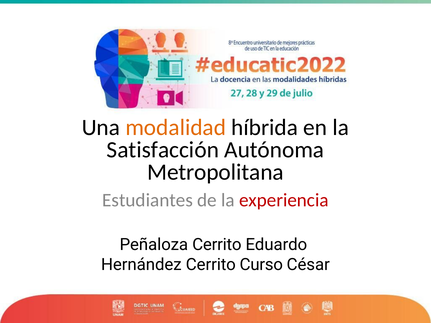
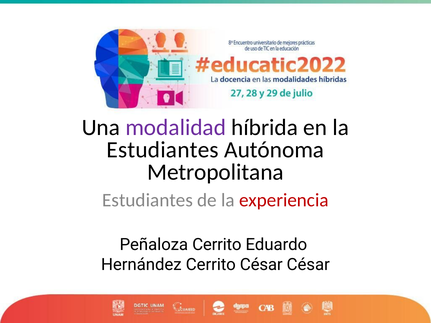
modalidad colour: orange -> purple (176, 128)
Satisfacción: Satisfacción -> Estudiantes (163, 150)
Cerrito Curso: Curso -> César (261, 265)
